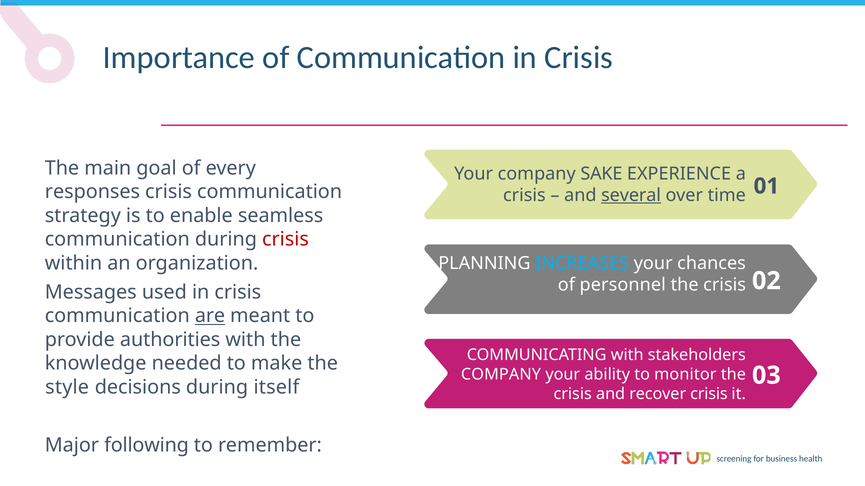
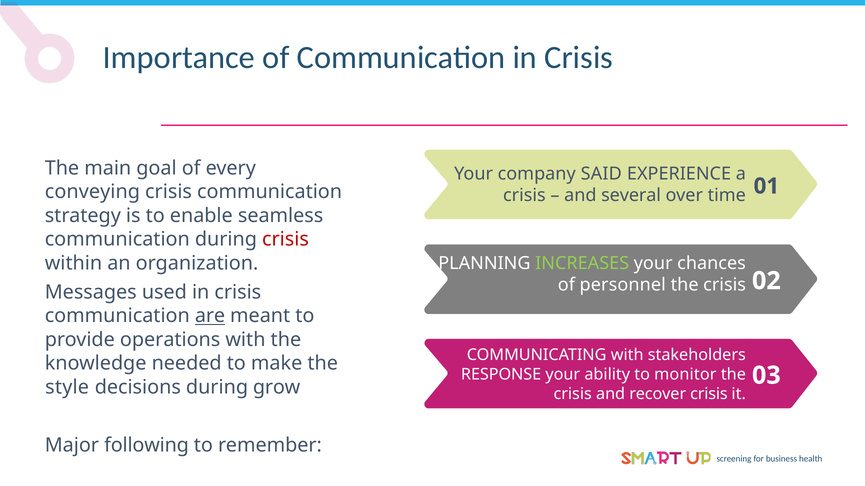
SAKE: SAKE -> SAID (601, 174)
responses: responses -> conveying (92, 192)
several underline: present -> none (631, 196)
INCREASES colour: light blue -> light green (582, 263)
authorities: authorities -> operations (170, 340)
COMPANY: COMPANY -> RESPONSE (501, 375)
itself: itself -> grow (277, 388)
